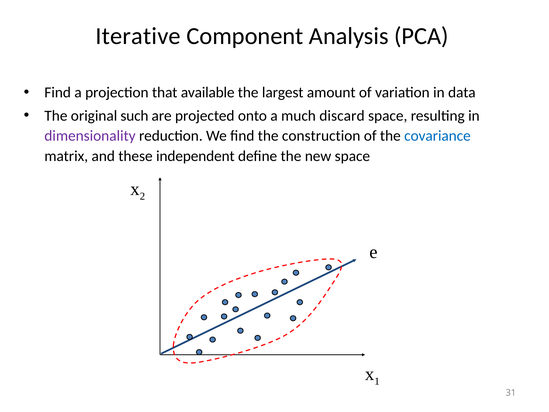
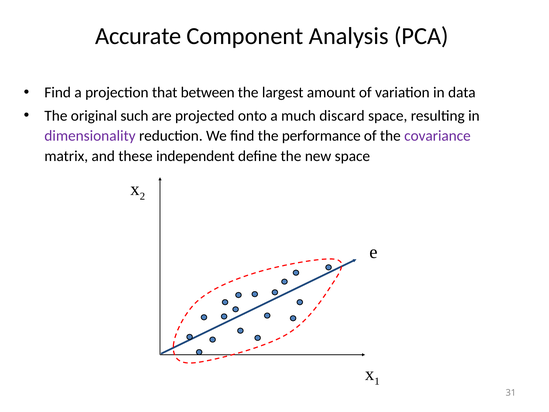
Iterative: Iterative -> Accurate (138, 36)
available: available -> between (208, 93)
construction: construction -> performance (321, 136)
covariance colour: blue -> purple (437, 136)
